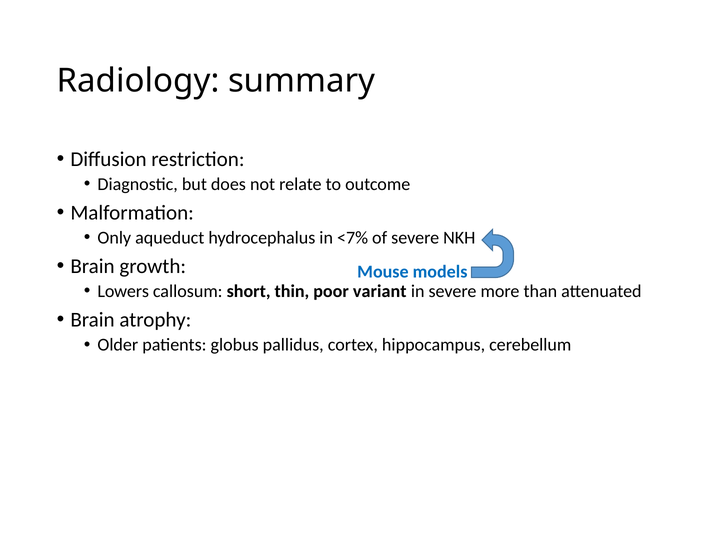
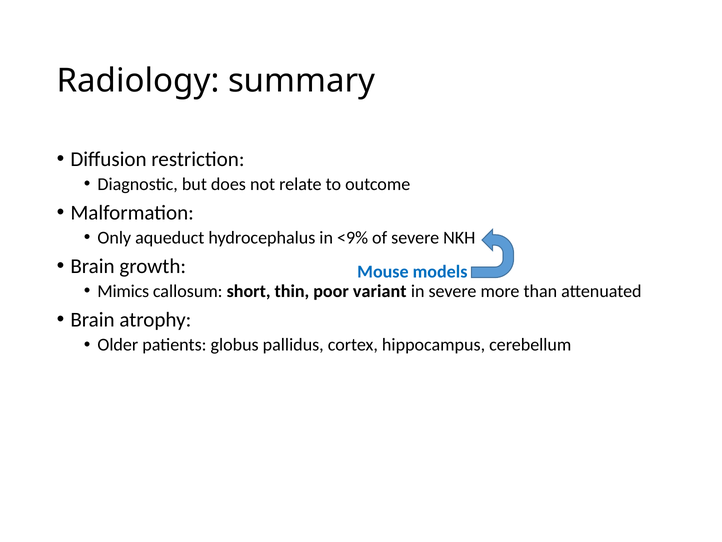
<7%: <7% -> <9% (353, 237)
Lowers: Lowers -> Mimics (123, 291)
